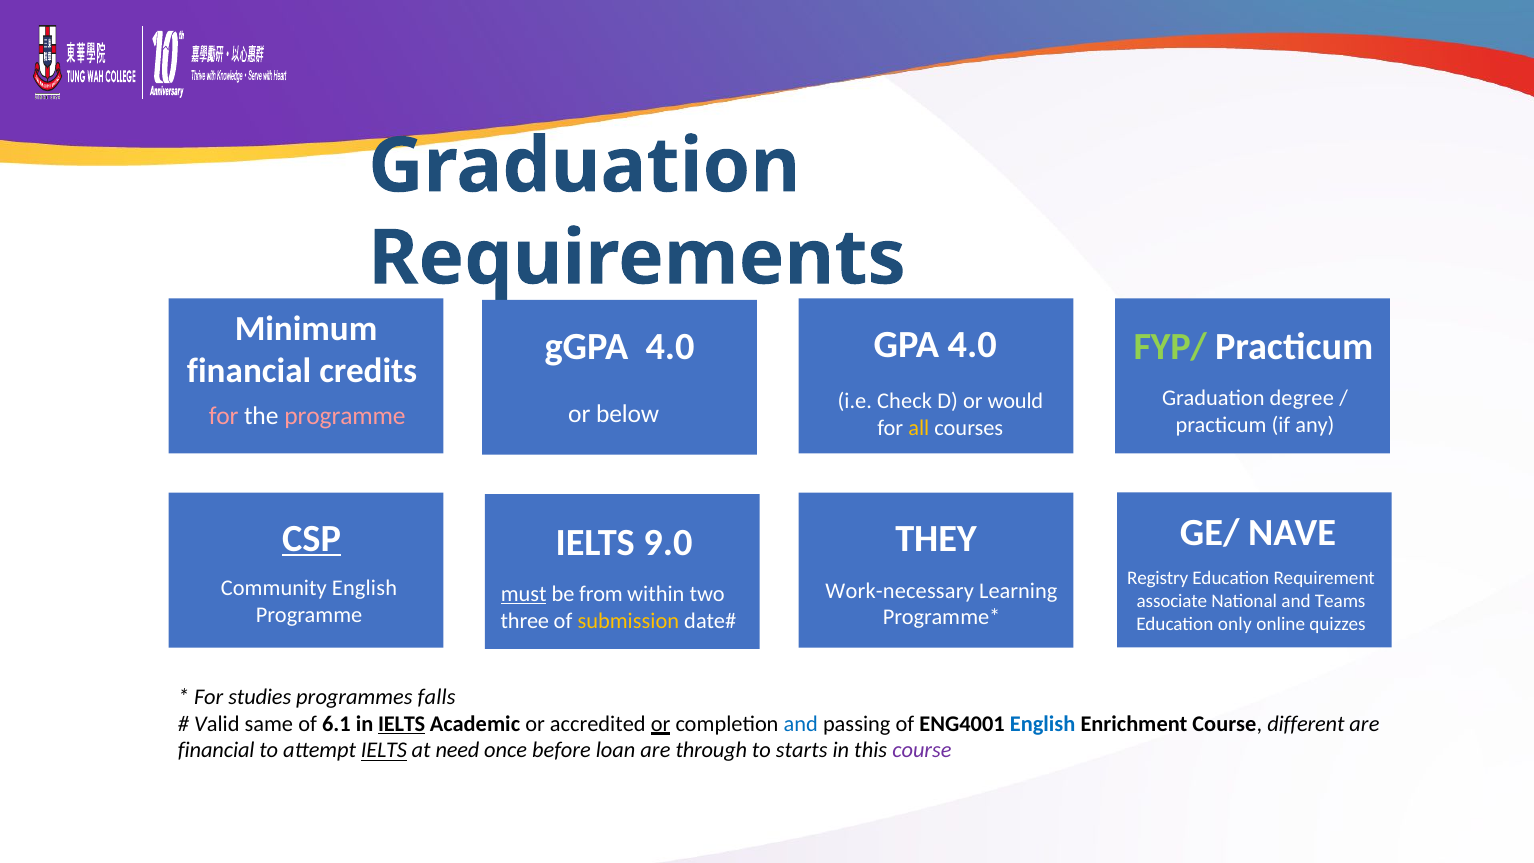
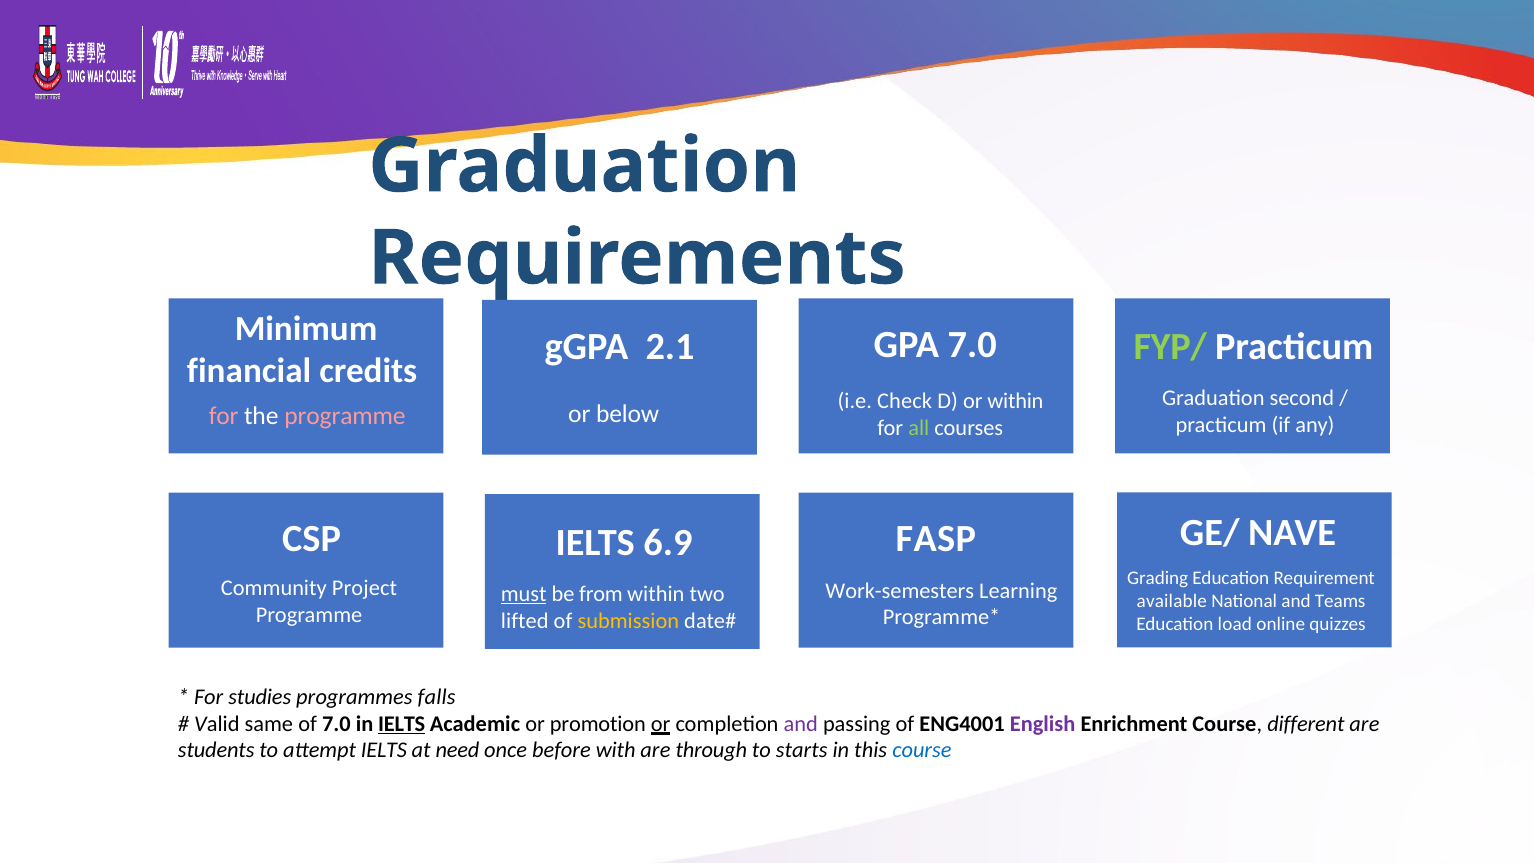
GPA 4.0: 4.0 -> 7.0 (972, 344)
gGPA 4.0: 4.0 -> 2.1 (670, 347)
degree: degree -> second (1302, 398)
or would: would -> within (1015, 402)
all colour: yellow -> light green (919, 428)
CSP underline: present -> none (312, 539)
THEY: THEY -> FASP (936, 539)
9.0: 9.0 -> 6.9 (668, 543)
Registry: Registry -> Grading (1158, 578)
Community English: English -> Project (364, 588)
Work-necessary: Work-necessary -> Work-semesters (900, 591)
associate: associate -> available (1172, 601)
three: three -> lifted (525, 621)
only: only -> load (1235, 624)
of 6.1: 6.1 -> 7.0 (336, 724)
accredited: accredited -> promotion (598, 724)
and colour: blue -> purple (801, 724)
English colour: blue -> purple (1043, 724)
financial: financial -> students (216, 750)
IELTS underline: present -> none (384, 750)
loan: loan -> with (616, 750)
course colour: purple -> blue (922, 750)
